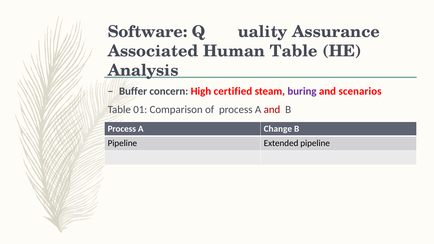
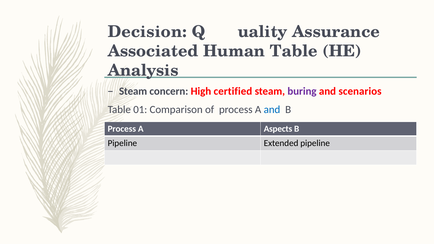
Software: Software -> Decision (147, 32)
Buffer: Buffer -> Steam (133, 91)
and colour: red -> blue (272, 110)
Change: Change -> Aspects (278, 129)
